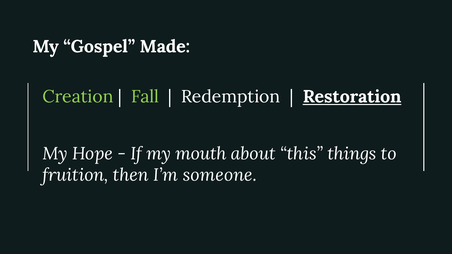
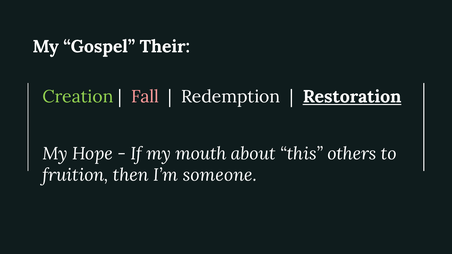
Made: Made -> Their (165, 47)
Fall colour: light green -> pink (145, 97)
things: things -> others (352, 154)
